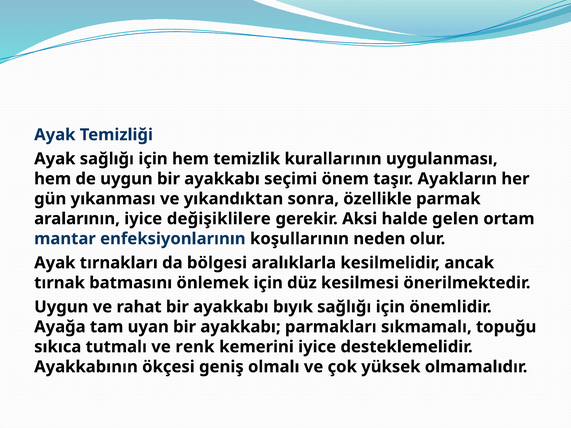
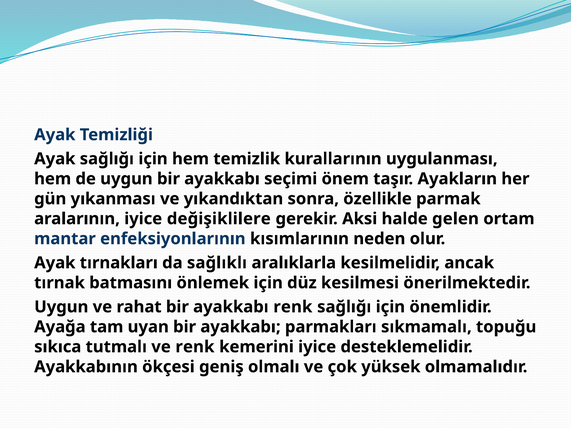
koşullarının: koşullarının -> kısımlarının (300, 239)
bölgesi: bölgesi -> sağlıklı (217, 263)
ayakkabı bıyık: bıyık -> renk (293, 307)
